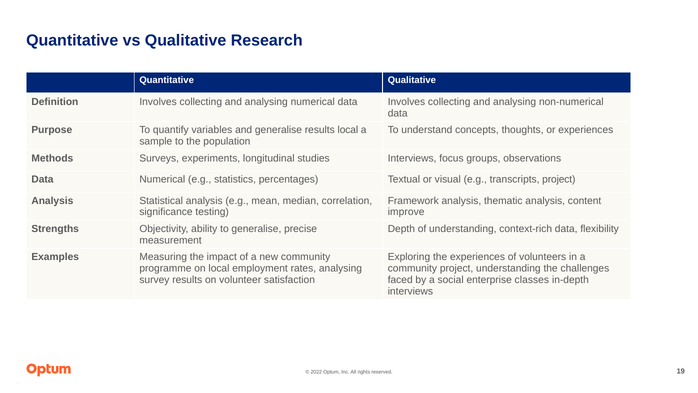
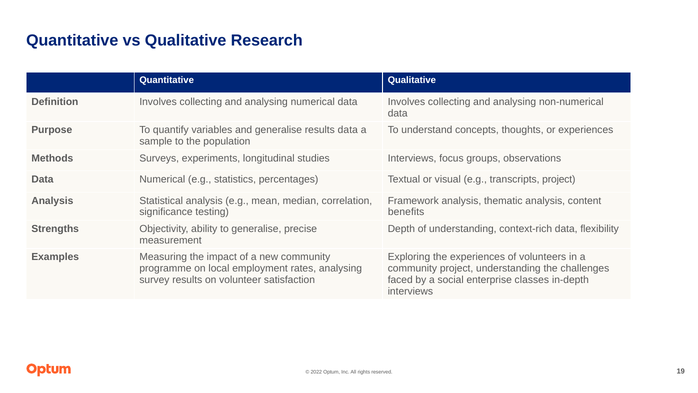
results local: local -> data (348, 130)
improve: improve -> benefits (406, 212)
